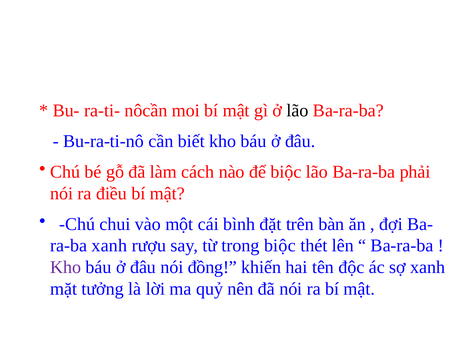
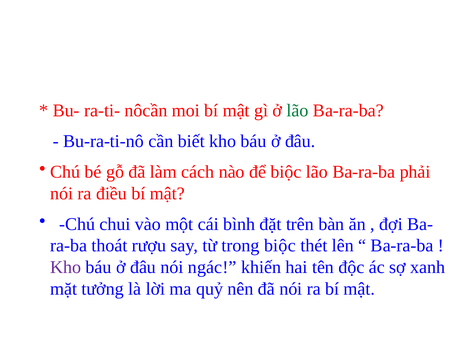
lão colour: black -> green (298, 111)
xanh: xanh -> thoát (110, 246)
đồng: đồng -> ngác (212, 268)
